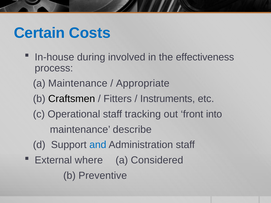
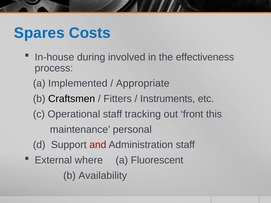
Certain: Certain -> Spares (39, 33)
a Maintenance: Maintenance -> Implemented (78, 84)
into: into -> this (214, 114)
describe: describe -> personal (132, 130)
and colour: blue -> red (98, 145)
Considered: Considered -> Fluorescent (157, 160)
Preventive: Preventive -> Availability (103, 176)
